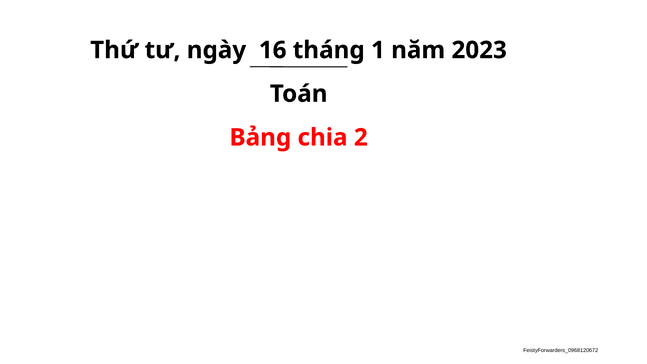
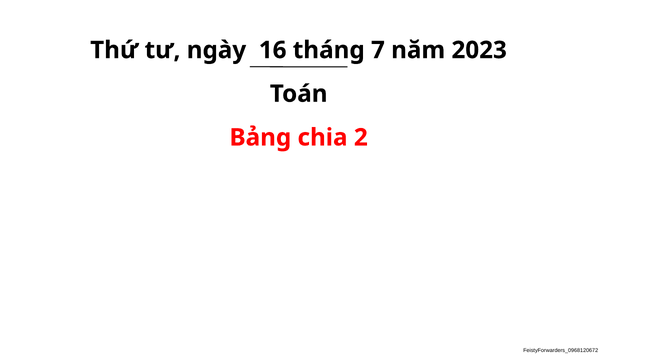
1: 1 -> 7 (378, 50)
